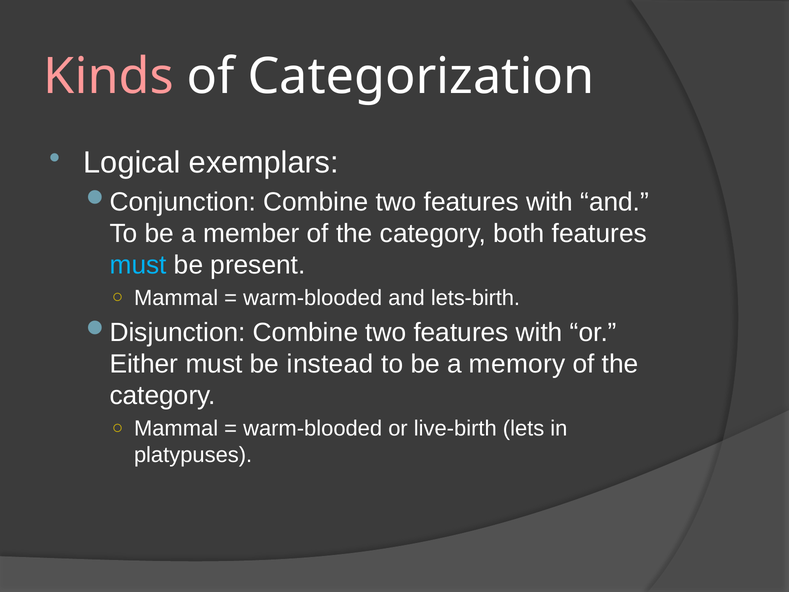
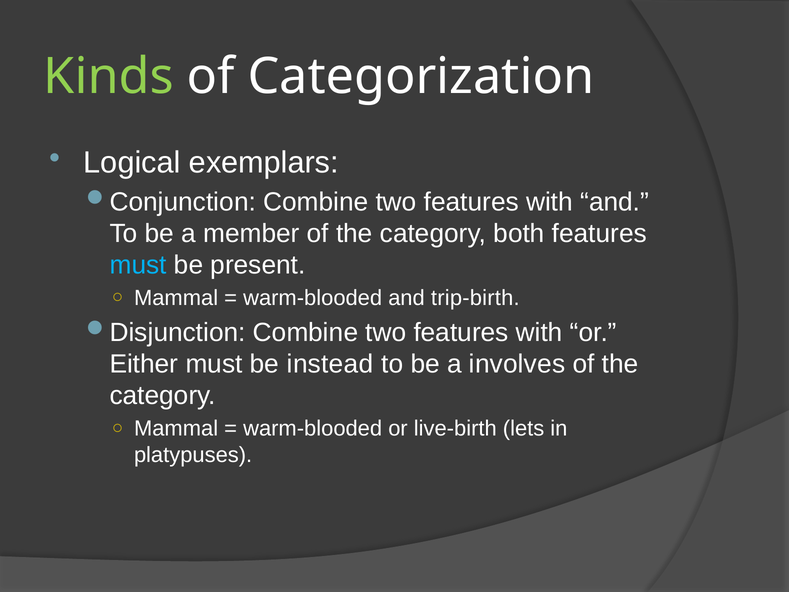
Kinds colour: pink -> light green (109, 77)
lets-birth: lets-birth -> trip-birth (475, 298)
memory: memory -> involves (517, 364)
